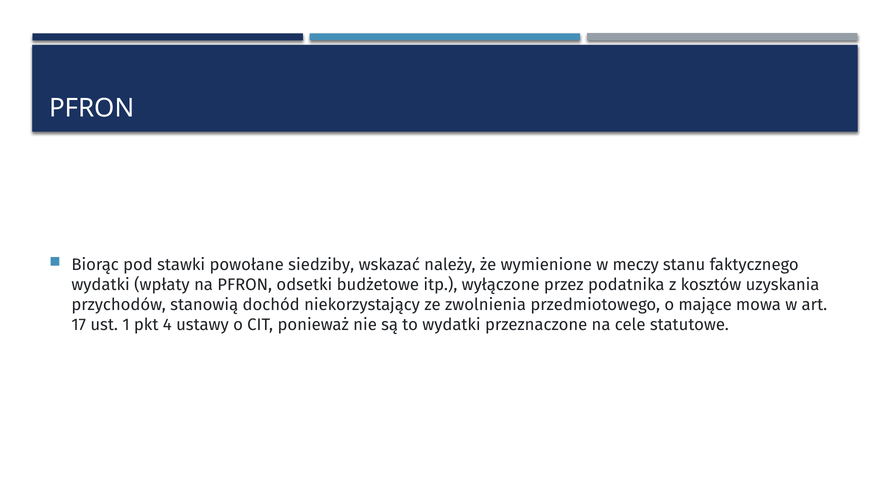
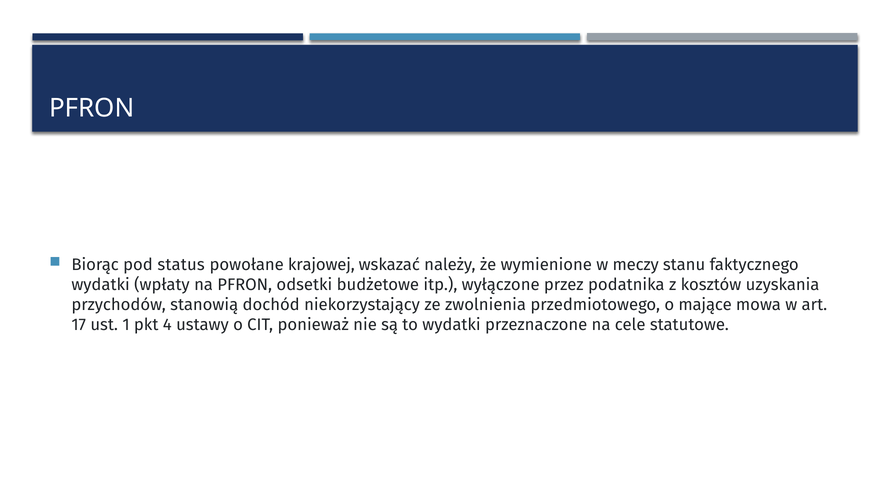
stawki: stawki -> status (181, 265)
siedziby: siedziby -> krajowej (321, 265)
